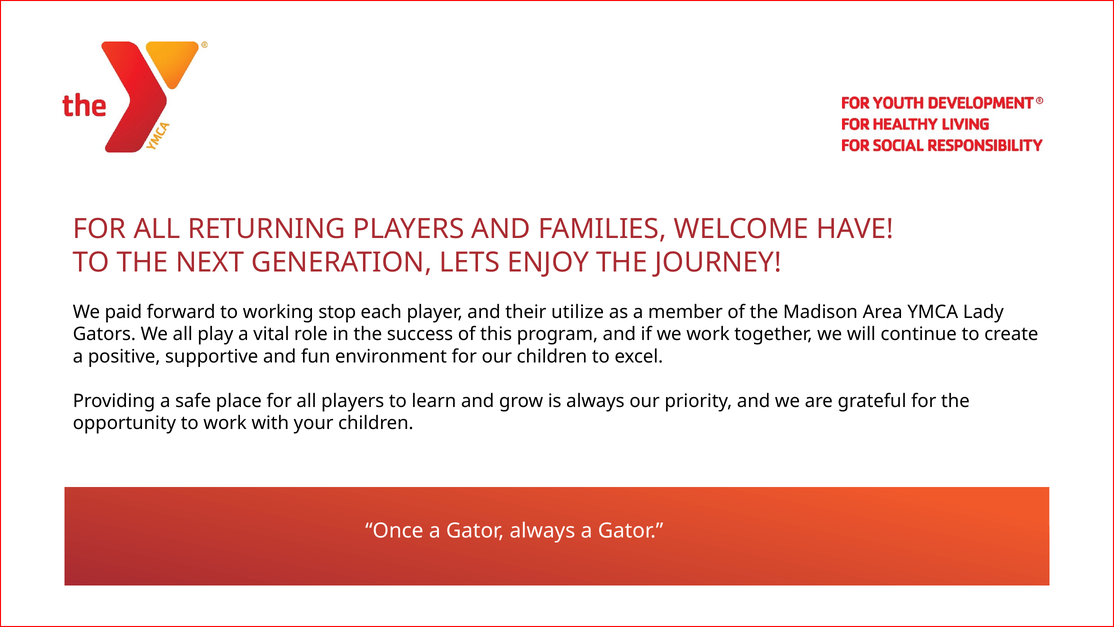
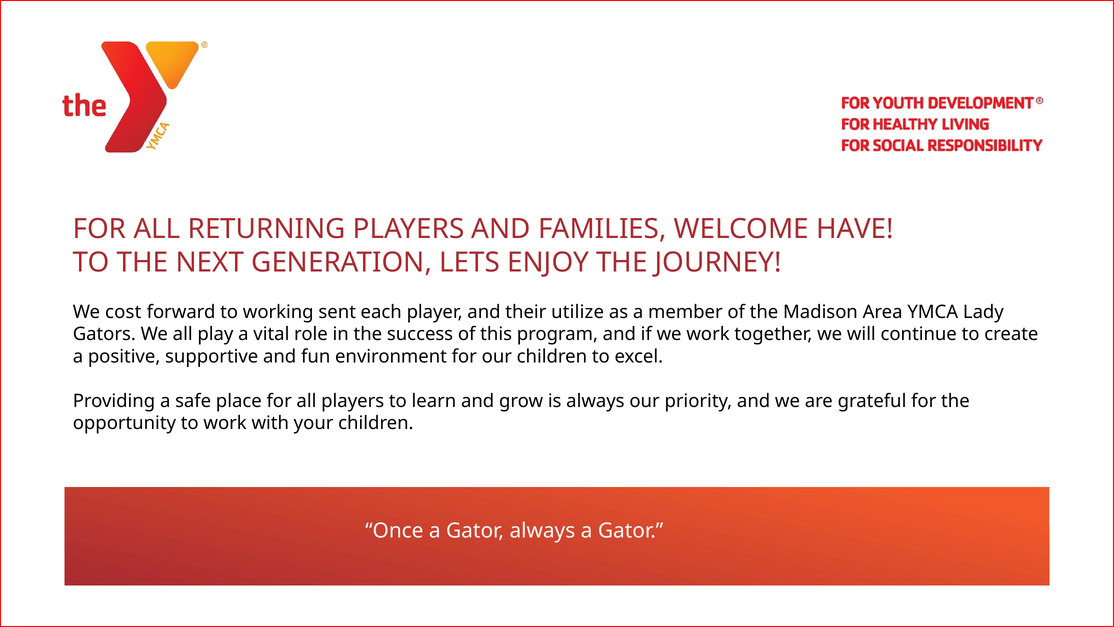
paid: paid -> cost (123, 312)
stop: stop -> sent (337, 312)
